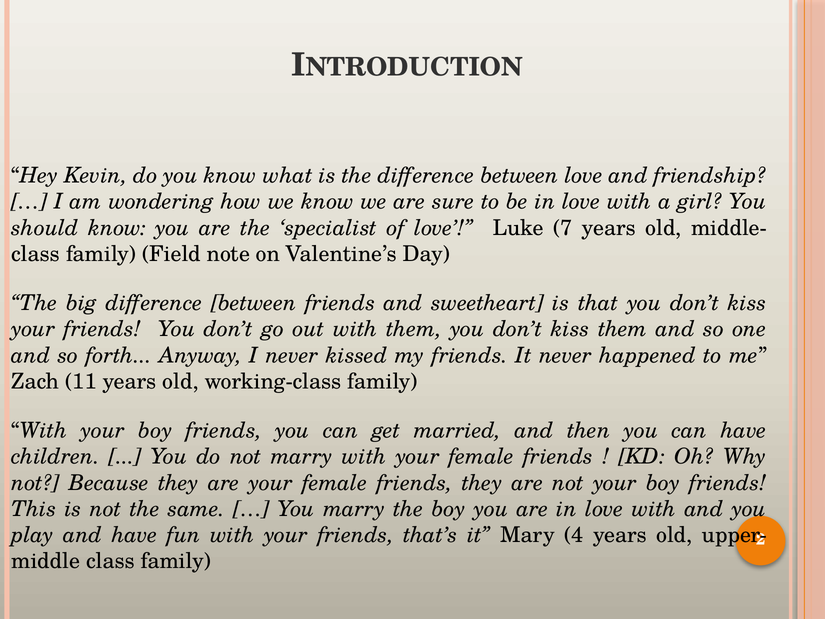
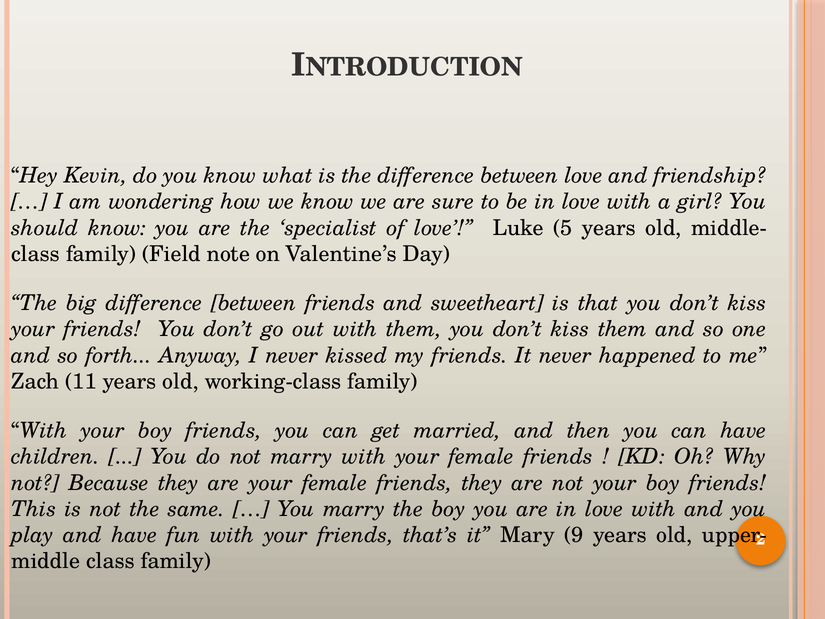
7: 7 -> 5 (563, 228)
4: 4 -> 9 (574, 535)
